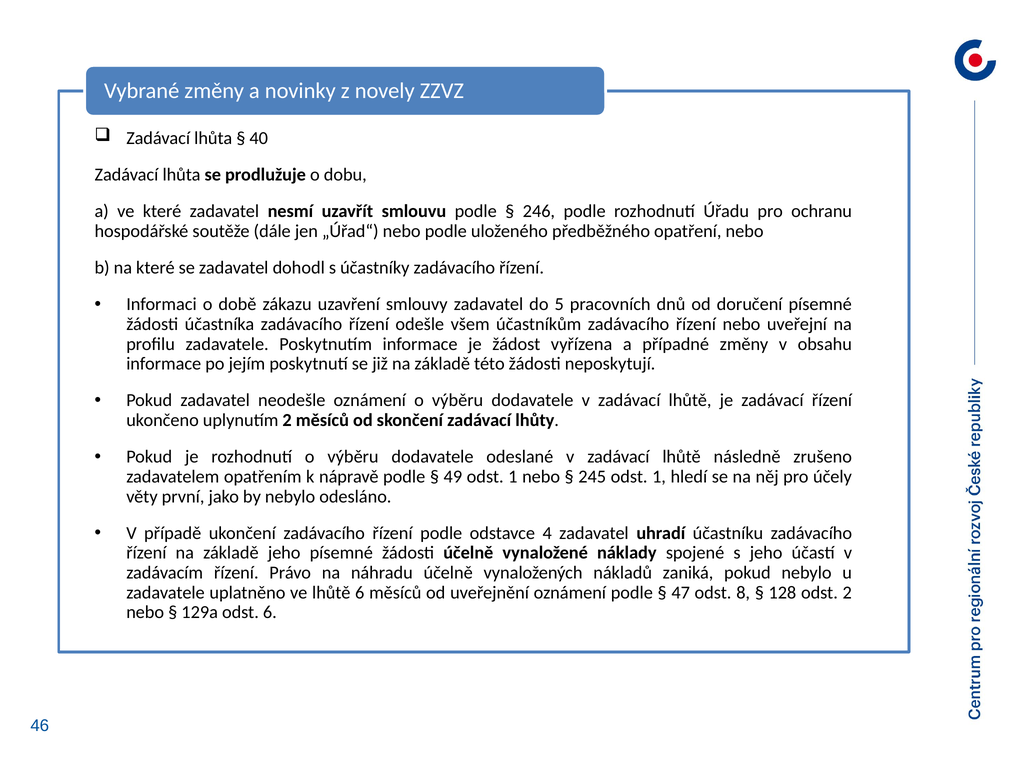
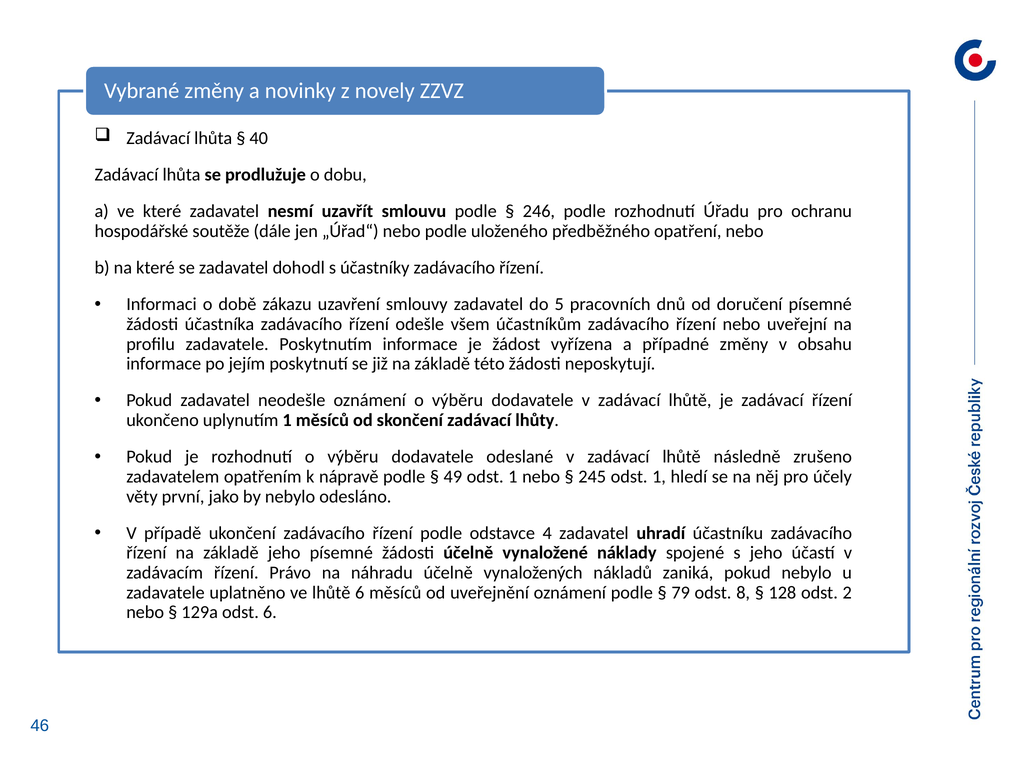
uplynutím 2: 2 -> 1 (287, 421)
47: 47 -> 79 (681, 593)
